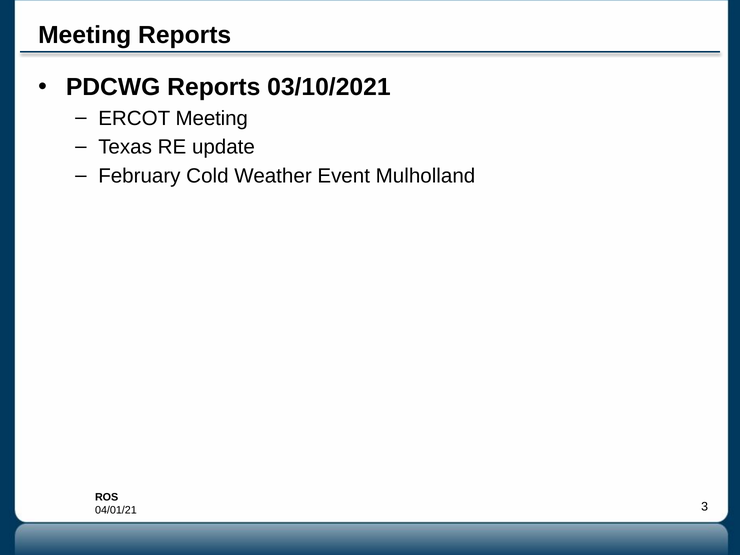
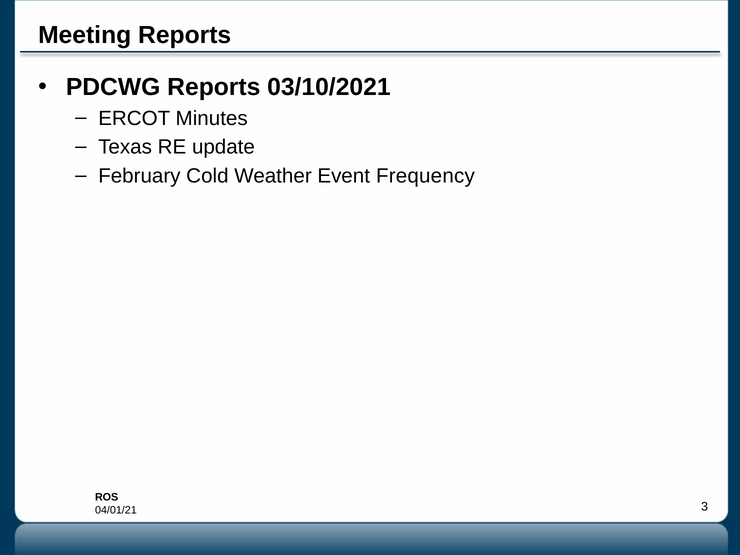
ERCOT Meeting: Meeting -> Minutes (212, 118)
Mulholland: Mulholland -> Frequency (425, 176)
